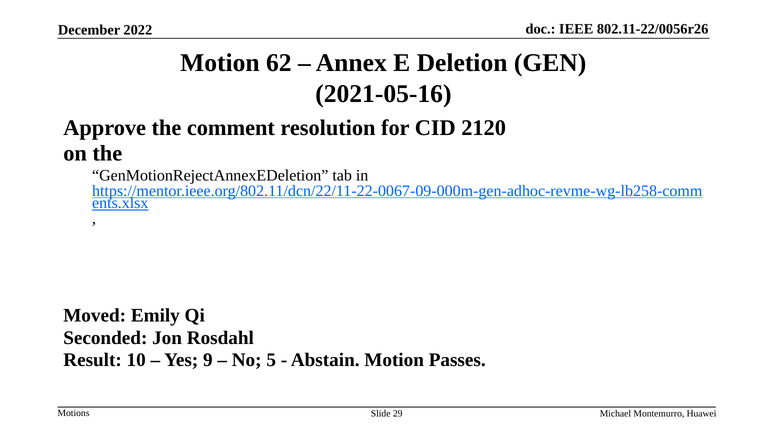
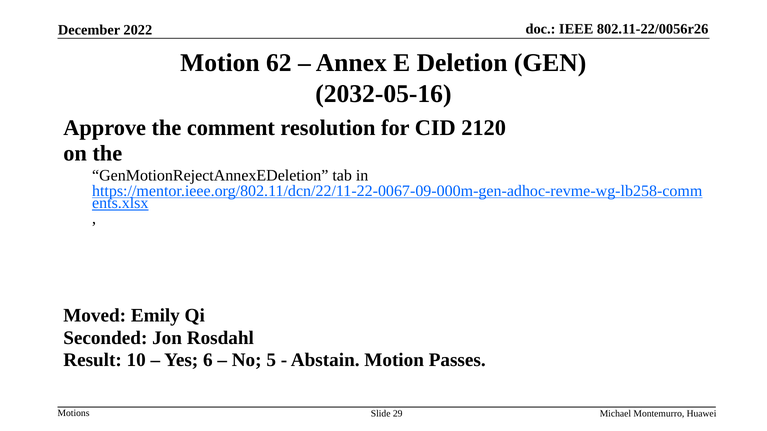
2021-05-16: 2021-05-16 -> 2032-05-16 (383, 94)
9: 9 -> 6 (208, 360)
